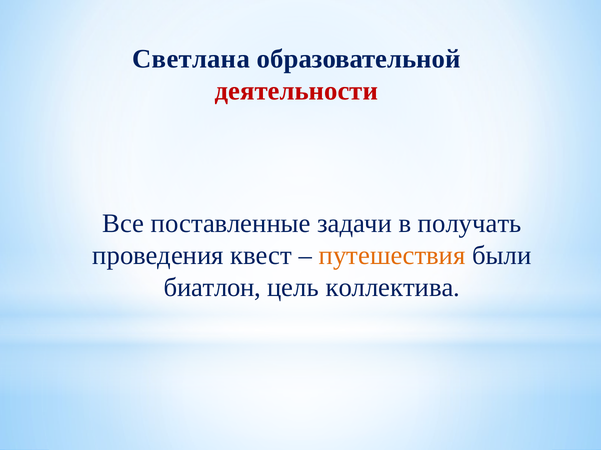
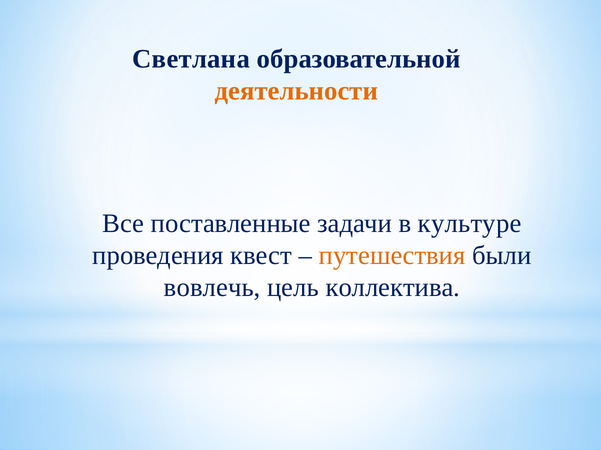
деятельности colour: red -> orange (296, 91)
получать: получать -> культуре (470, 224)
биатлон: биатлон -> вовлечь (212, 288)
